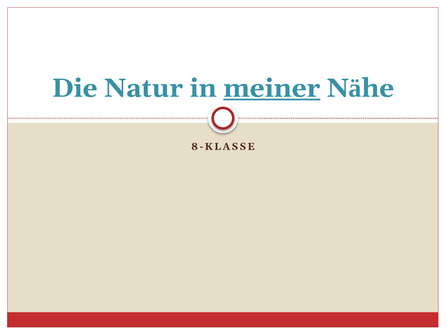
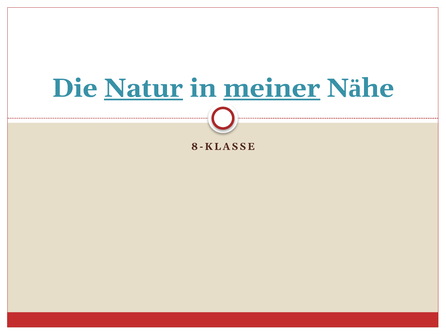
Natur underline: none -> present (144, 88)
